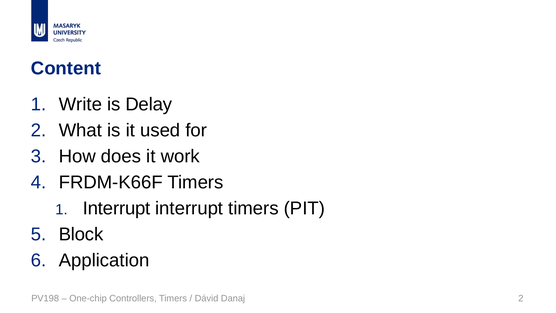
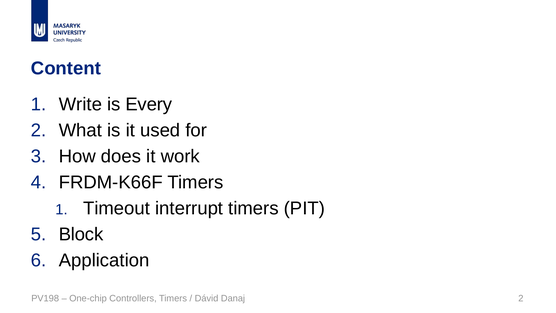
Delay: Delay -> Every (149, 104)
Interrupt: Interrupt -> Timeout (117, 208)
